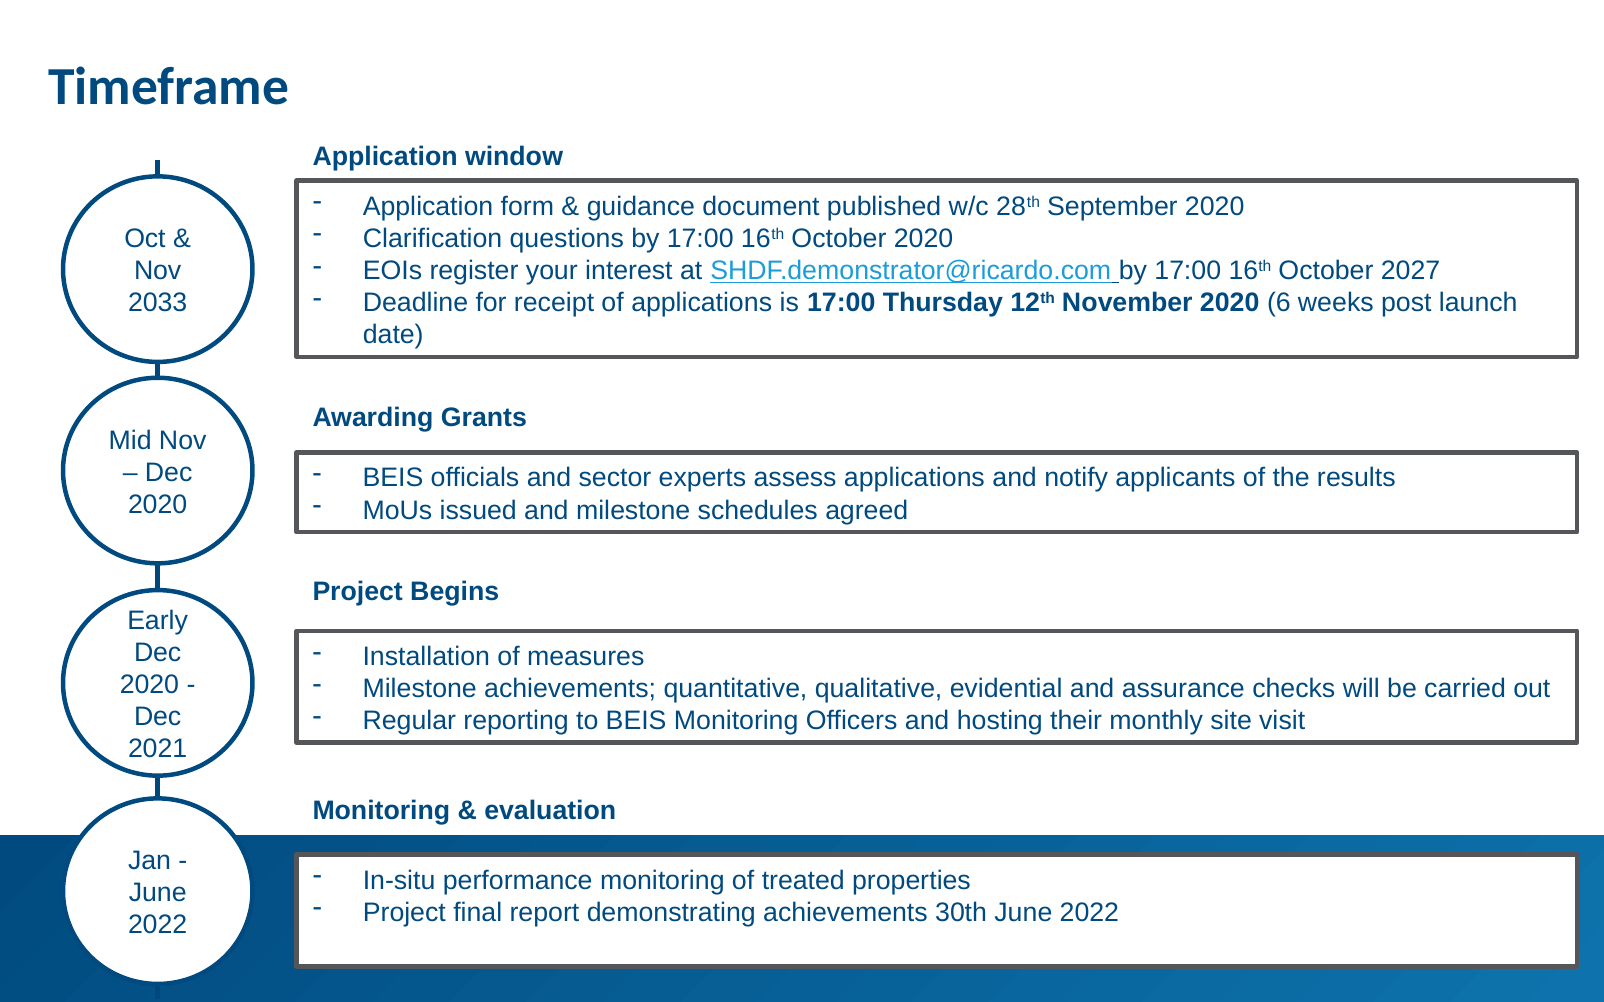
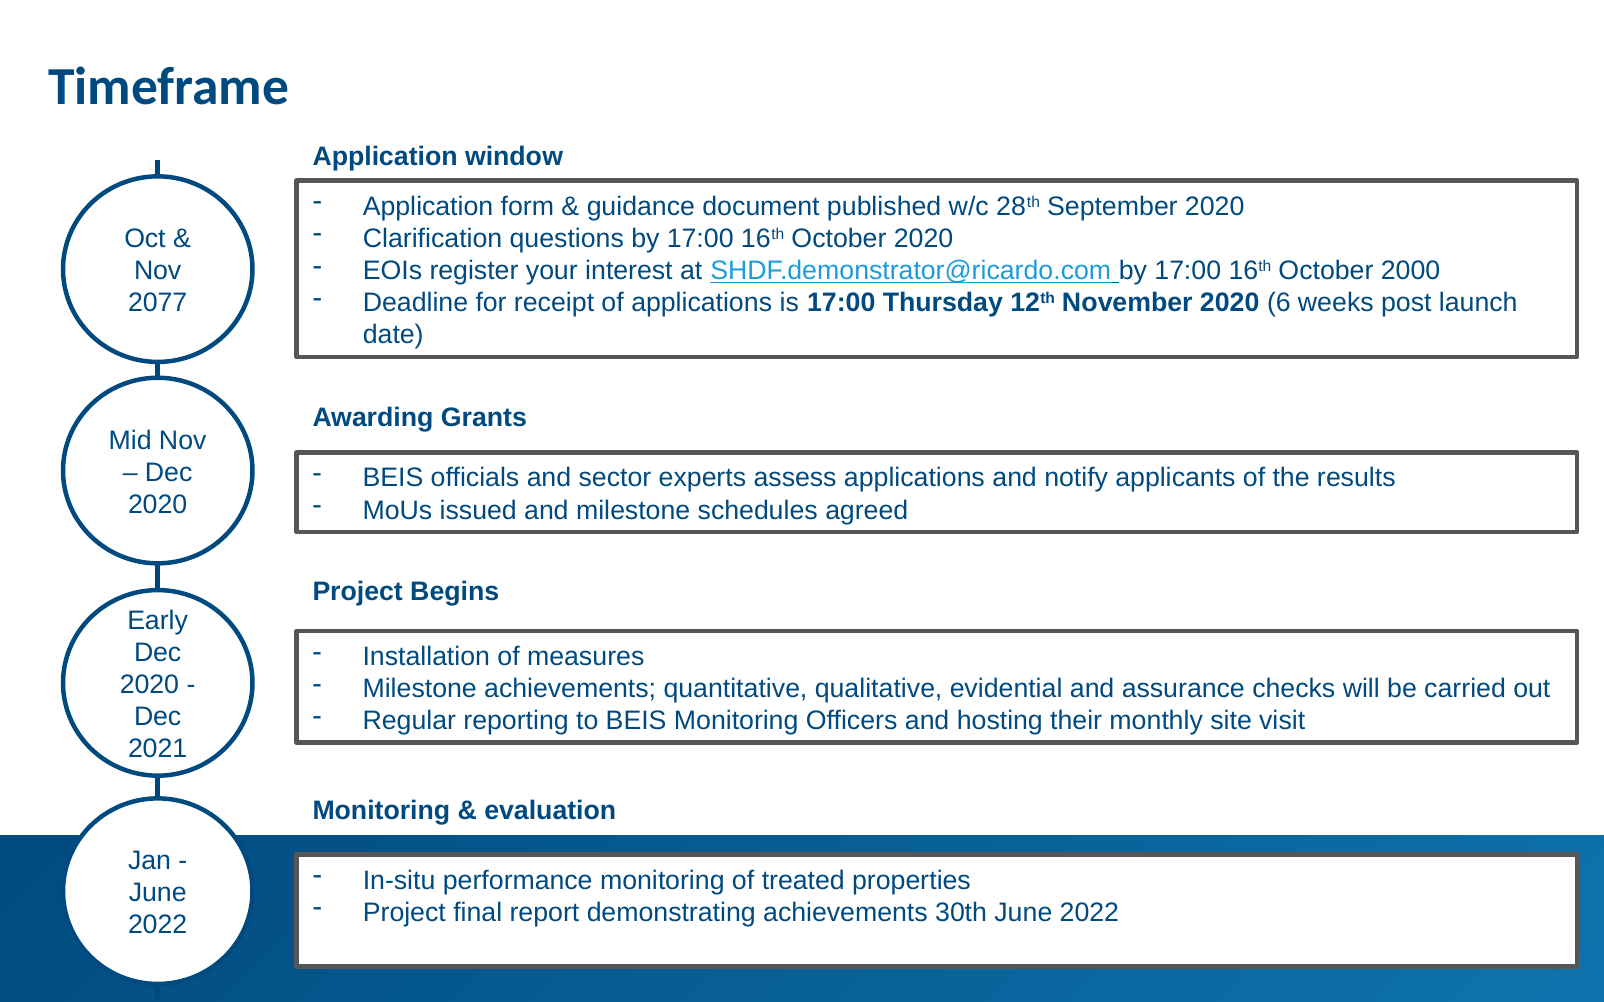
2027: 2027 -> 2000 (1411, 271)
2033: 2033 -> 2077 (158, 303)
